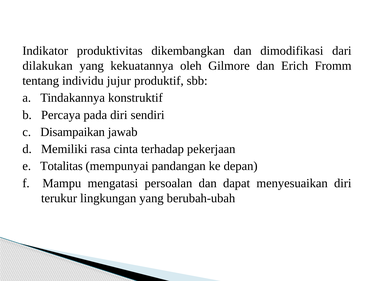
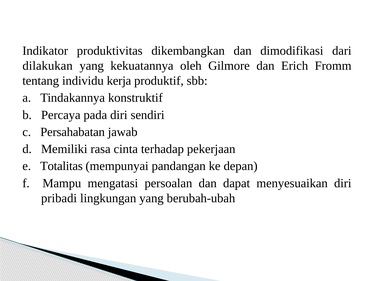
jujur: jujur -> kerja (119, 81)
Disampaikan: Disampaikan -> Persahabatan (73, 132)
terukur: terukur -> pribadi (59, 198)
